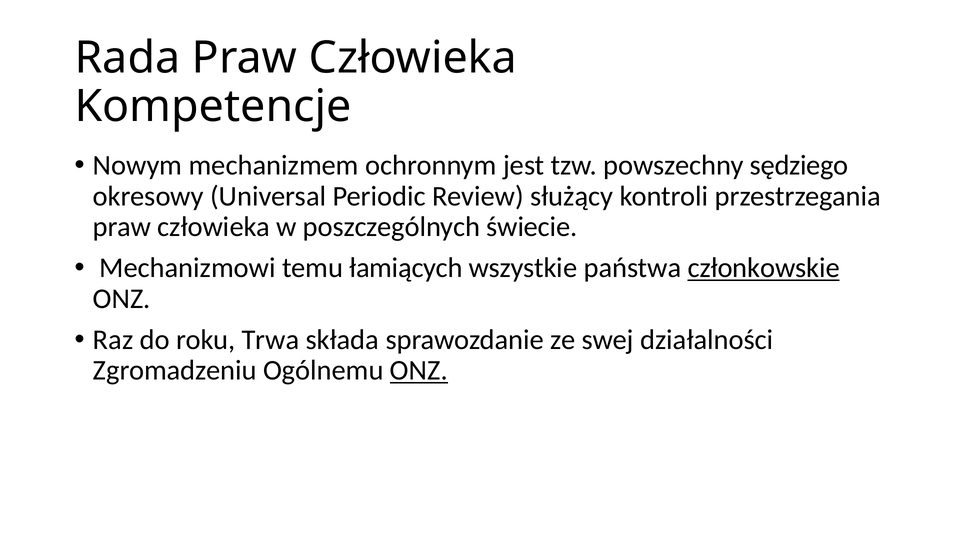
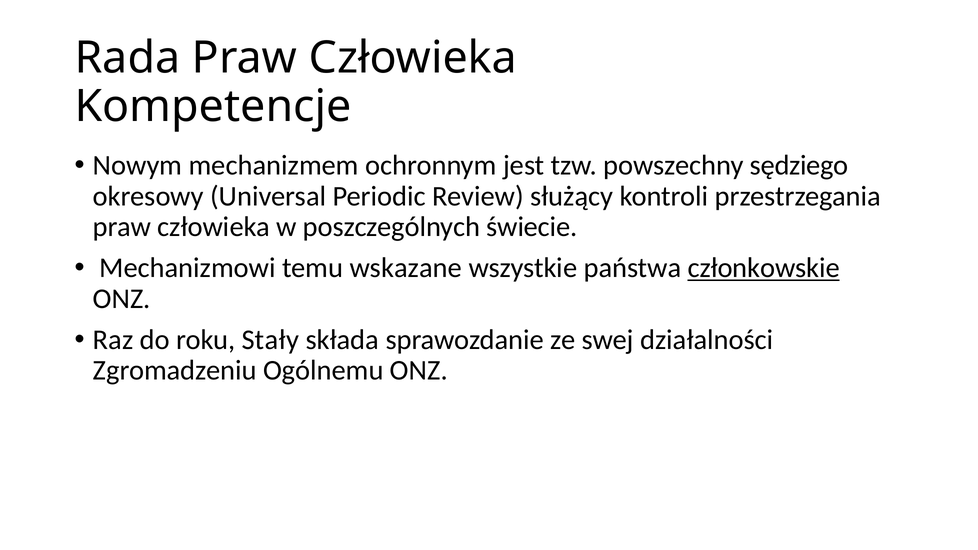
łamiących: łamiących -> wskazane (406, 268)
Trwa: Trwa -> Stały (270, 340)
ONZ underline: present -> none (419, 371)
